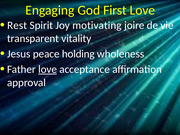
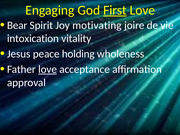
First underline: none -> present (115, 10)
Rest: Rest -> Bear (17, 25)
transparent: transparent -> intoxication (33, 38)
